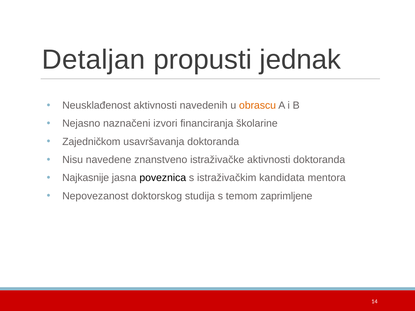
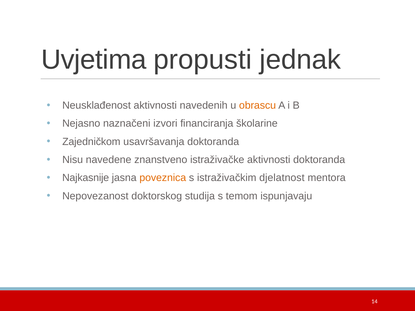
Detaljan: Detaljan -> Uvjetima (94, 60)
poveznica colour: black -> orange (163, 178)
kandidata: kandidata -> djelatnost (282, 178)
zaprimljene: zaprimljene -> ispunjavaju (286, 196)
